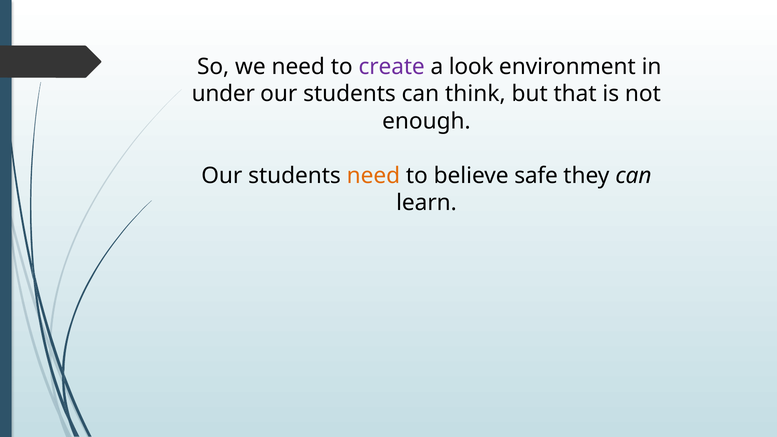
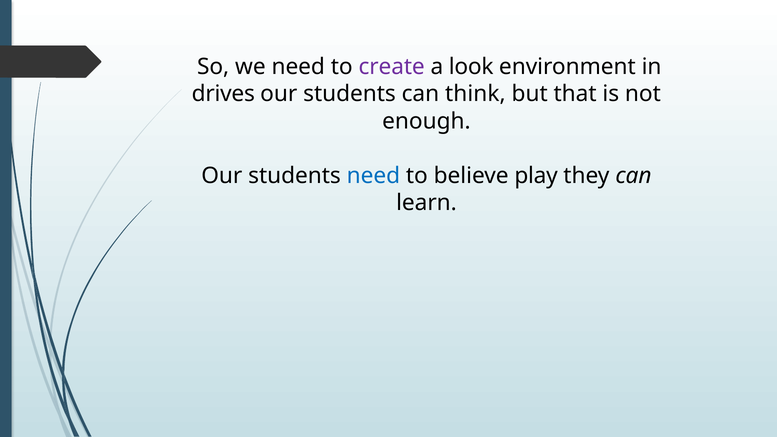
under: under -> drives (223, 94)
need colour: orange -> blue (373, 176)
safe: safe -> play (536, 176)
